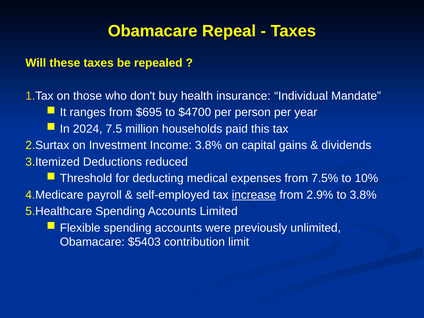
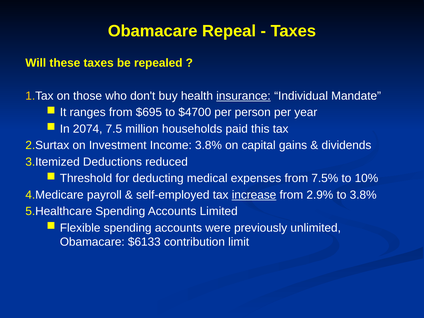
insurance underline: none -> present (243, 96)
2024: 2024 -> 2074 (88, 129)
$5403: $5403 -> $6133 (144, 242)
